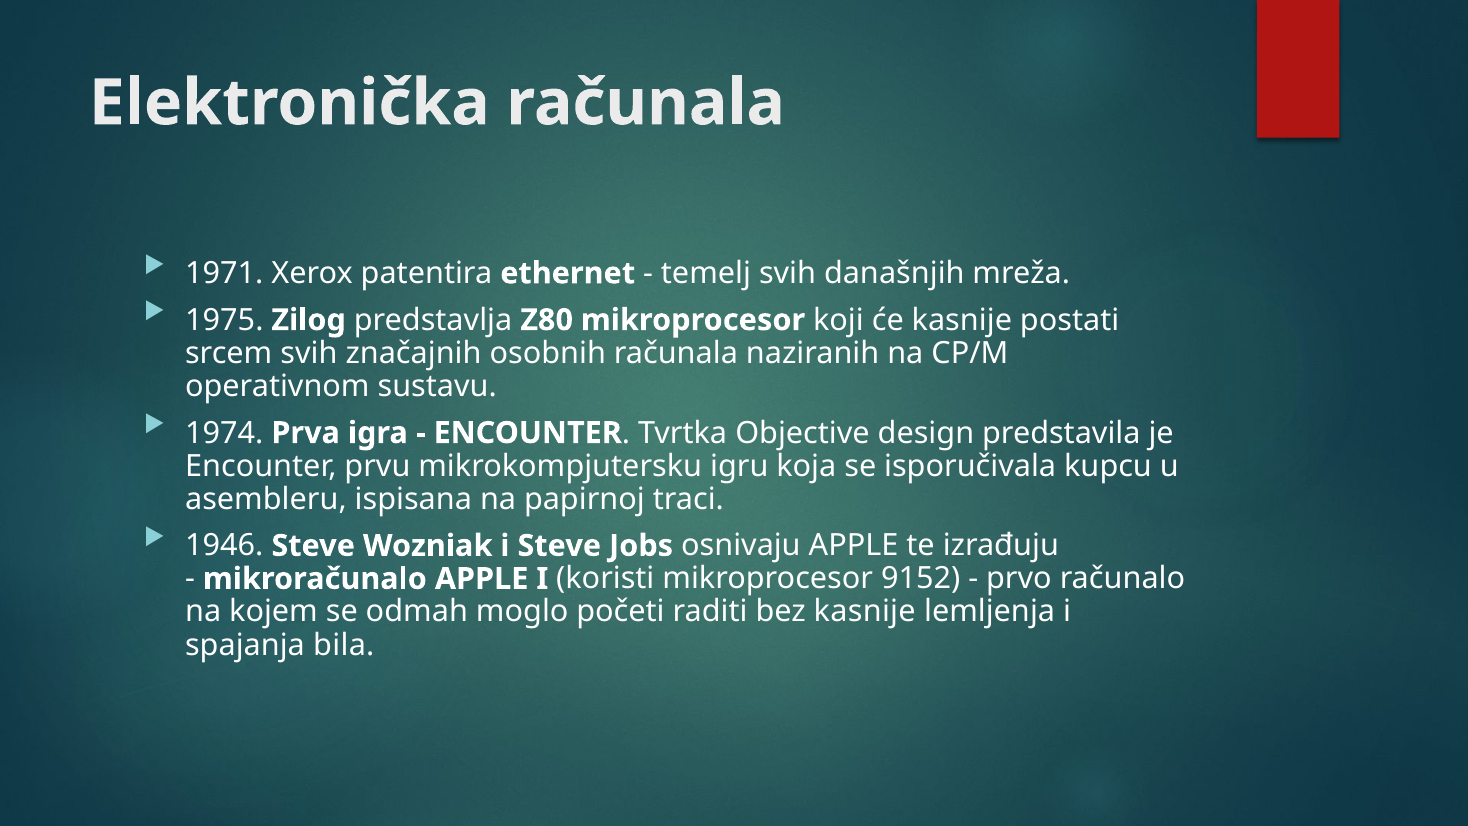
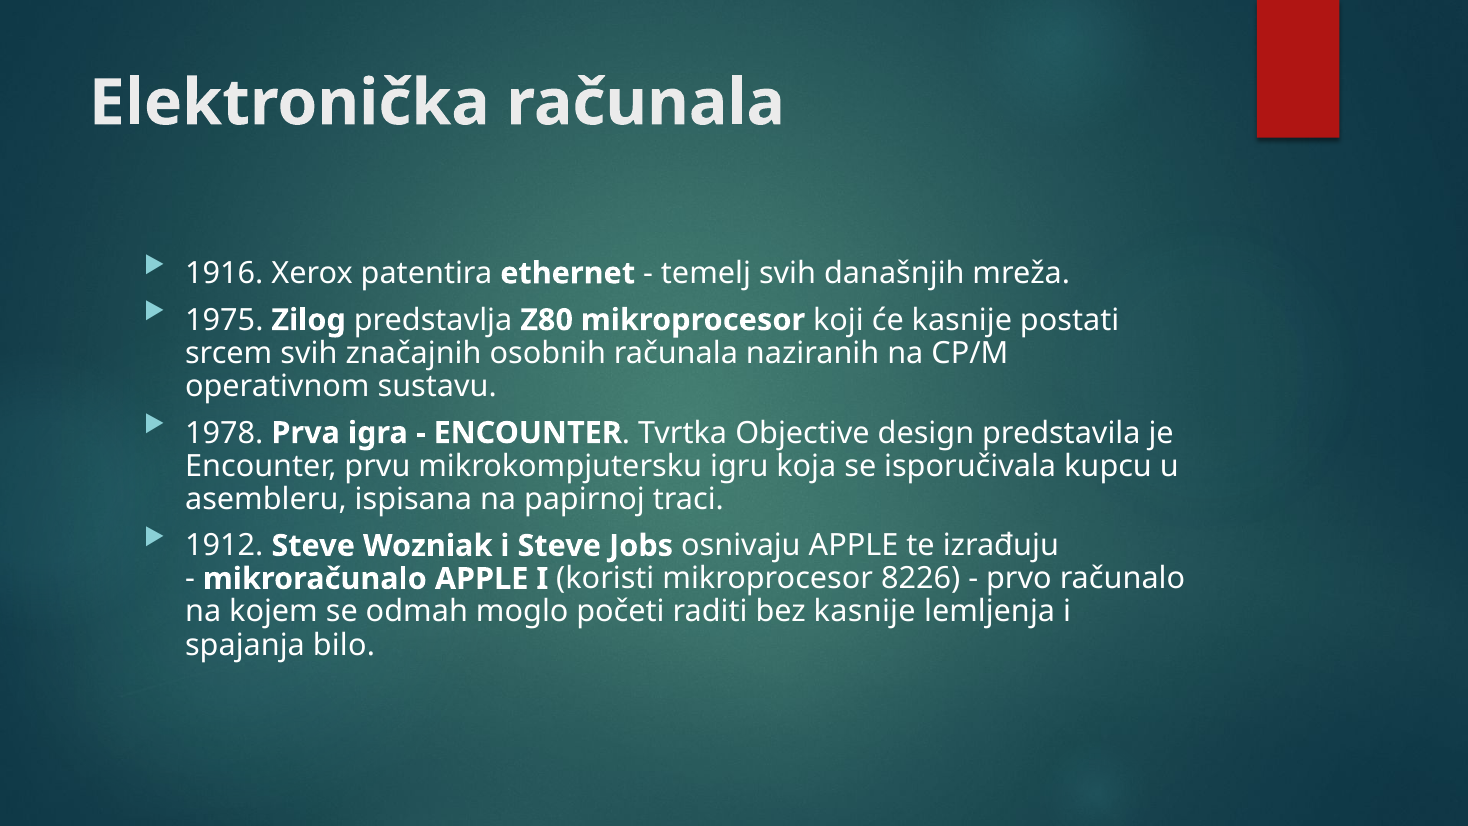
1971: 1971 -> 1916 (224, 273)
1974: 1974 -> 1978 (224, 433)
1946: 1946 -> 1912 (224, 546)
9152: 9152 -> 8226 (921, 579)
bila: bila -> bilo (344, 645)
